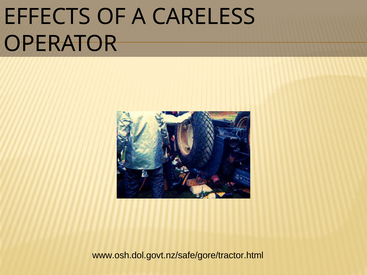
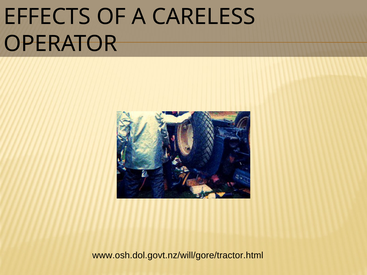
www.osh.dol.govt.nz/safe/gore/tractor.html: www.osh.dol.govt.nz/safe/gore/tractor.html -> www.osh.dol.govt.nz/will/gore/tractor.html (178, 256)
